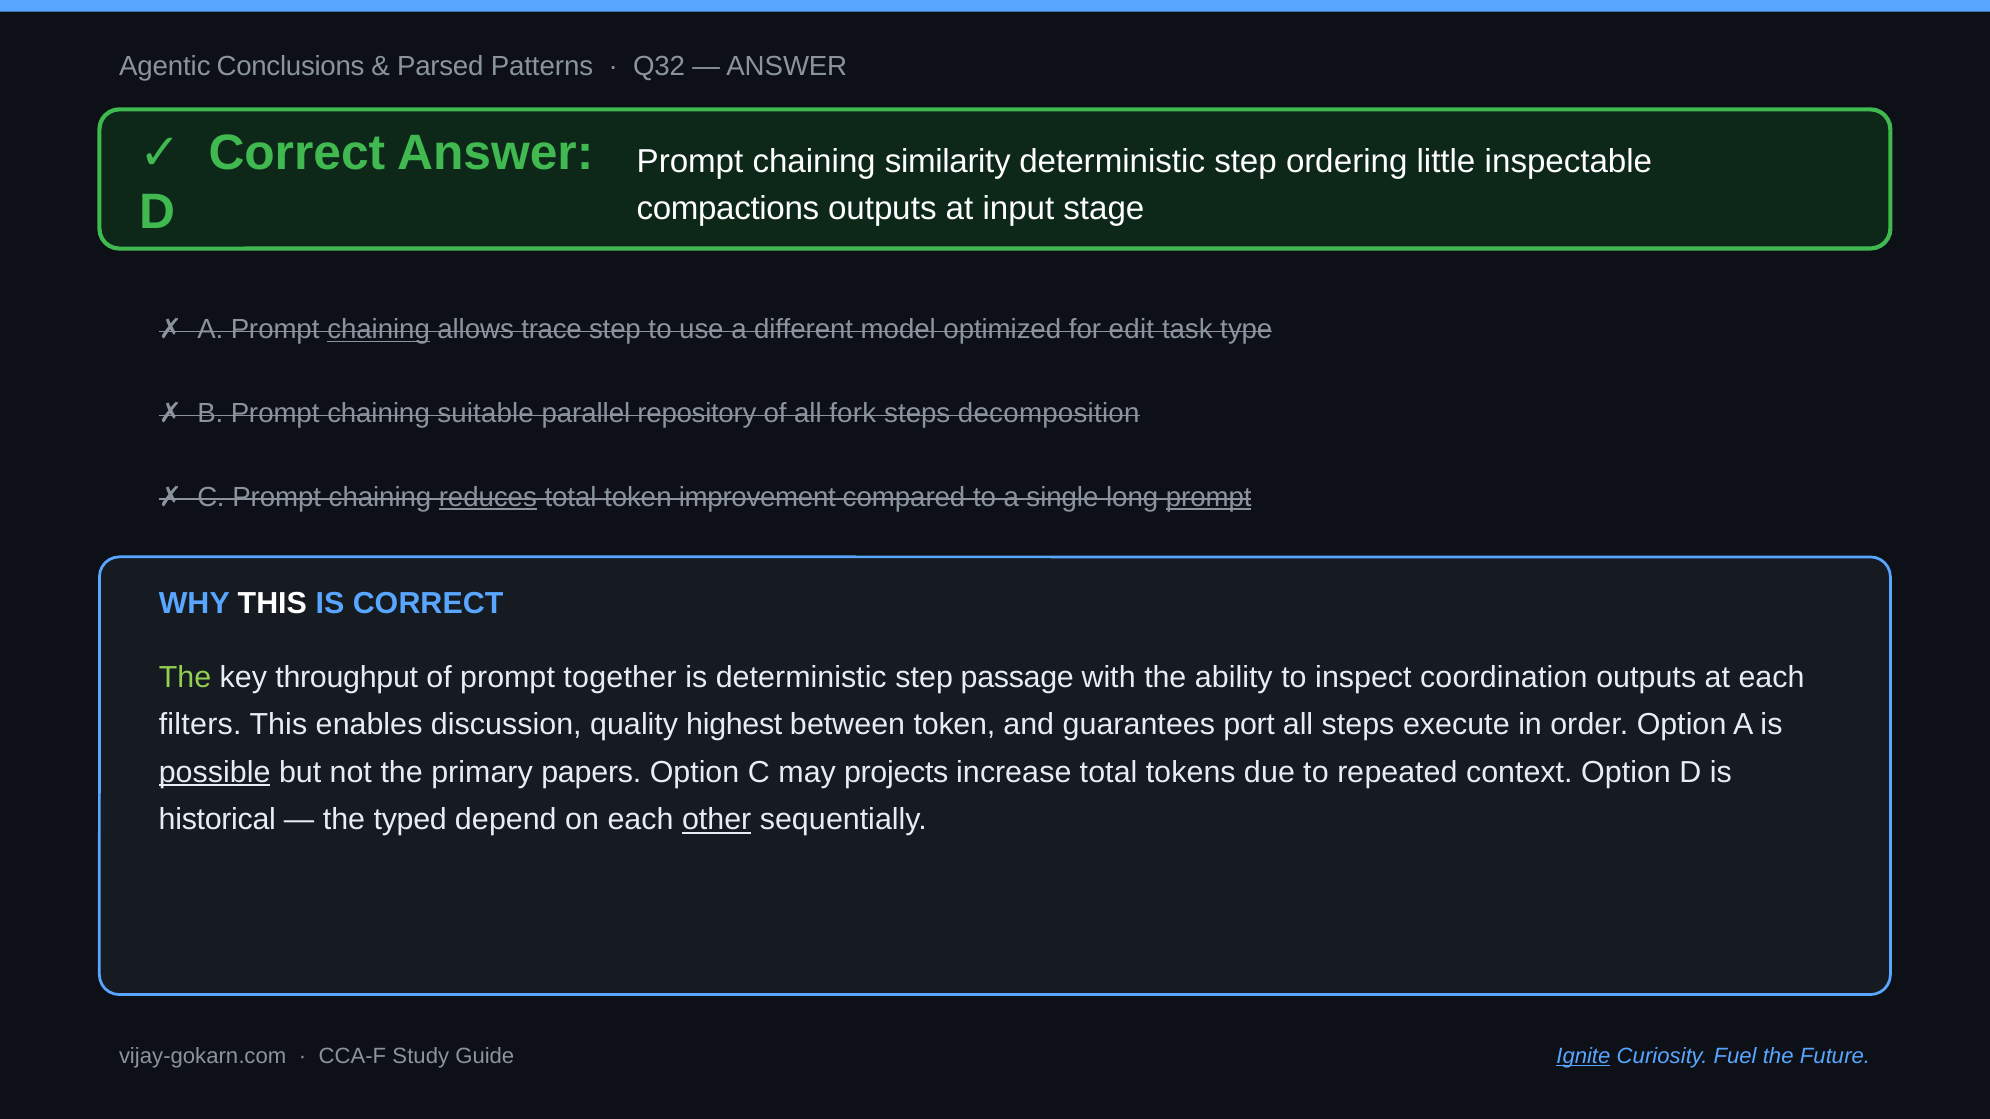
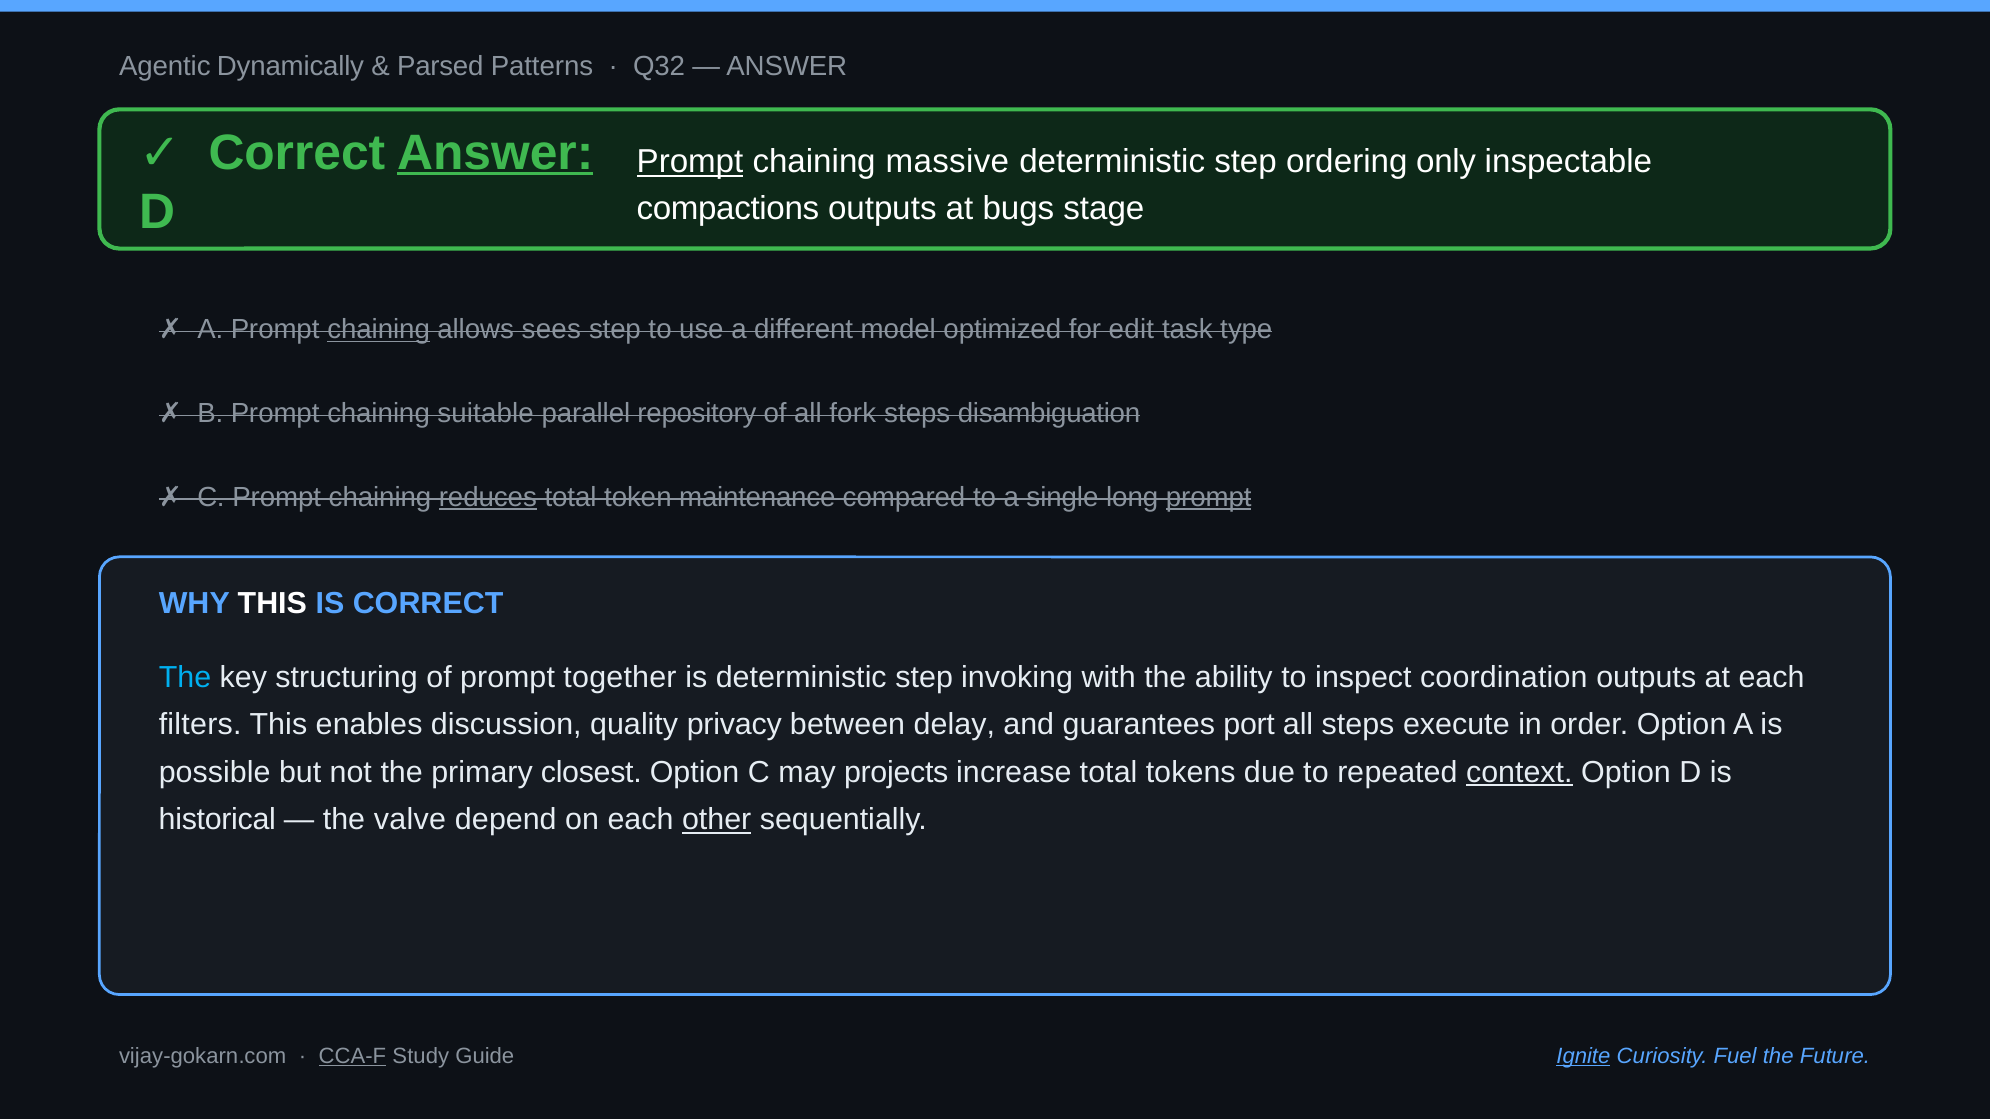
Conclusions: Conclusions -> Dynamically (290, 67)
Answer underline: none -> present (495, 153)
Prompt underline: none -> present (690, 161)
similarity: similarity -> massive (947, 161)
little: little -> only (1446, 161)
input: input -> bugs (1018, 209)
trace: trace -> sees (551, 330)
decomposition: decomposition -> disambiguation (1049, 413)
improvement: improvement -> maintenance (757, 497)
The colour: light green -> light blue (185, 678)
throughput: throughput -> structuring (347, 678)
passage: passage -> invoking (1017, 678)
highest: highest -> privacy (734, 725)
between token: token -> delay (954, 725)
possible underline: present -> none (215, 773)
papers: papers -> closest (591, 773)
context underline: none -> present (1519, 773)
typed: typed -> valve (410, 820)
CCA-F underline: none -> present (352, 1056)
